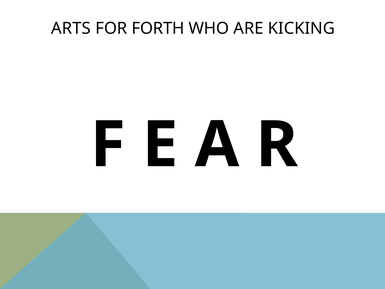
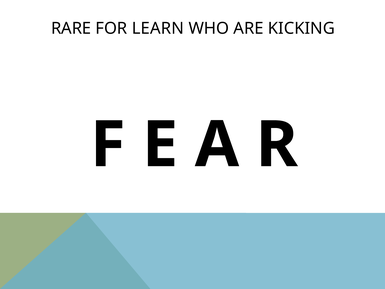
ARTS: ARTS -> RARE (71, 28)
FORTH: FORTH -> LEARN (158, 28)
